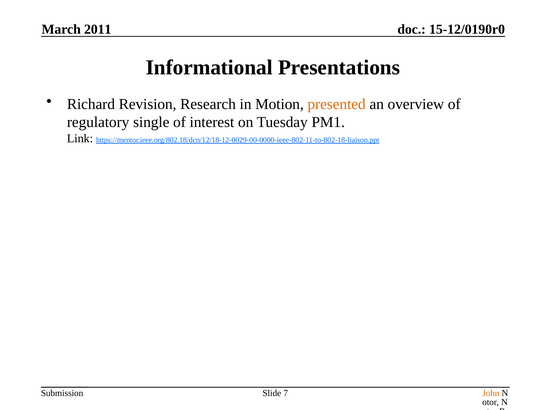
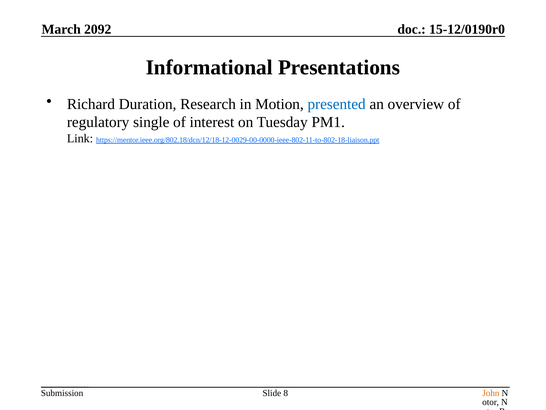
2011: 2011 -> 2092 (98, 29)
Revision: Revision -> Duration (148, 104)
presented colour: orange -> blue (337, 104)
7: 7 -> 8 (286, 393)
